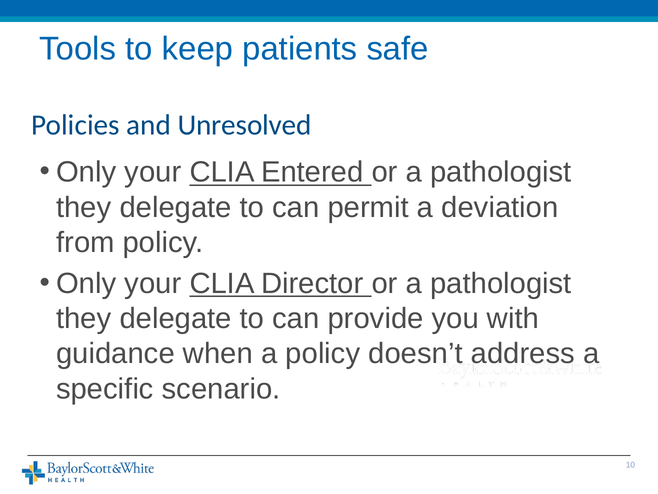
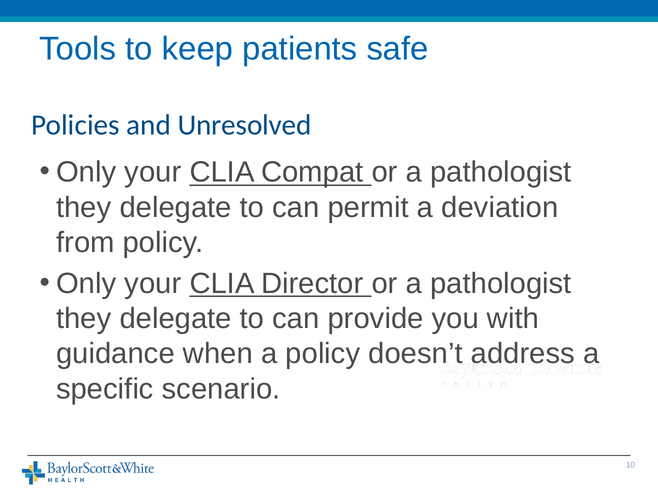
Entered: Entered -> Compat (312, 172)
